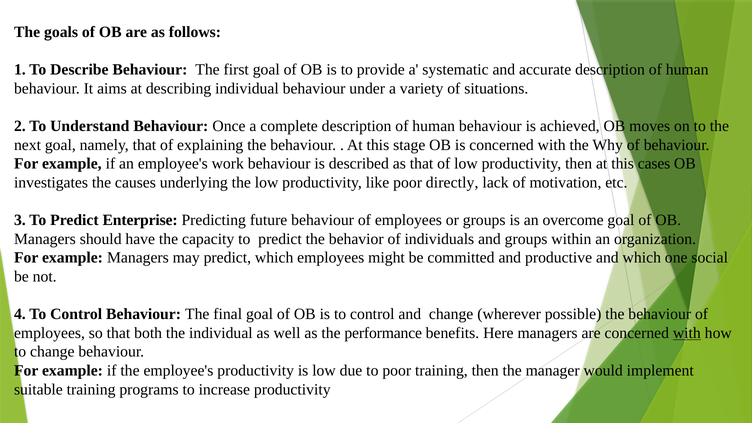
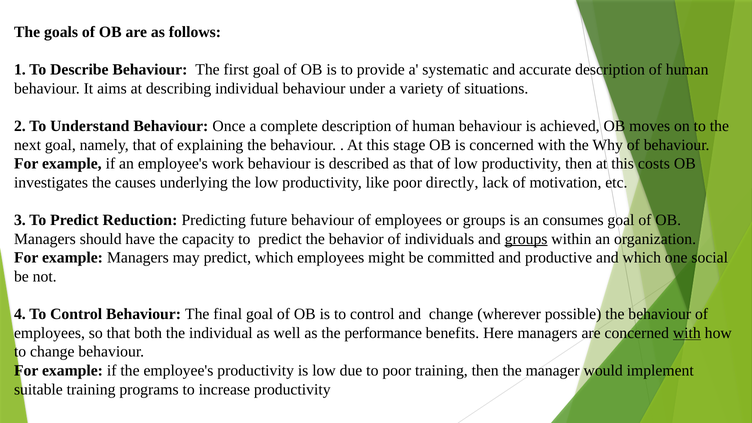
cases: cases -> costs (654, 164)
Enterprise: Enterprise -> Reduction (140, 220)
overcome: overcome -> consumes (573, 220)
groups underline: none -> present (526, 239)
